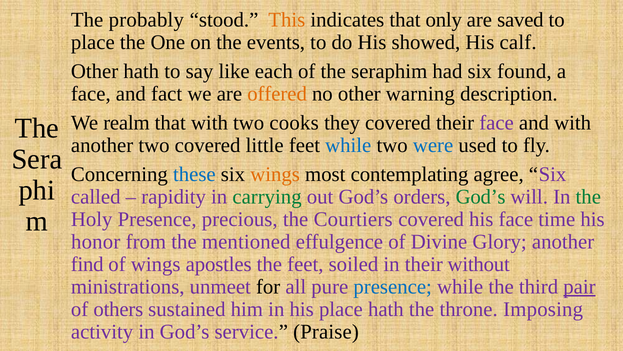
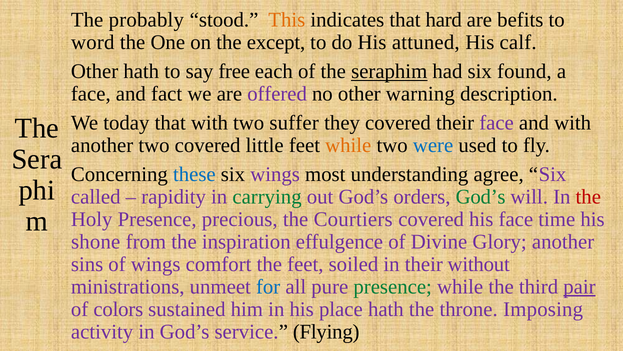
only: only -> hard (444, 20)
saved: saved -> befits (520, 20)
place: place -> word (93, 43)
events: events -> except (276, 43)
showed: showed -> attuned (426, 43)
like: like -> free (234, 71)
seraphim underline: none -> present (389, 71)
offered colour: orange -> purple (277, 94)
realm: realm -> today (126, 123)
cooks: cooks -> suffer (294, 123)
while colour: blue -> orange (348, 145)
wings colour: orange -> purple (275, 174)
contemplating: contemplating -> understanding (410, 174)
the colour: green -> red (588, 197)
honor: honor -> shone (96, 242)
mentioned: mentioned -> inspiration (246, 242)
find: find -> sins (87, 264)
apostles: apostles -> comfort (219, 264)
for colour: black -> blue (268, 286)
presence colour: blue -> green (393, 286)
others: others -> colors (118, 309)
Praise: Praise -> Flying (326, 331)
